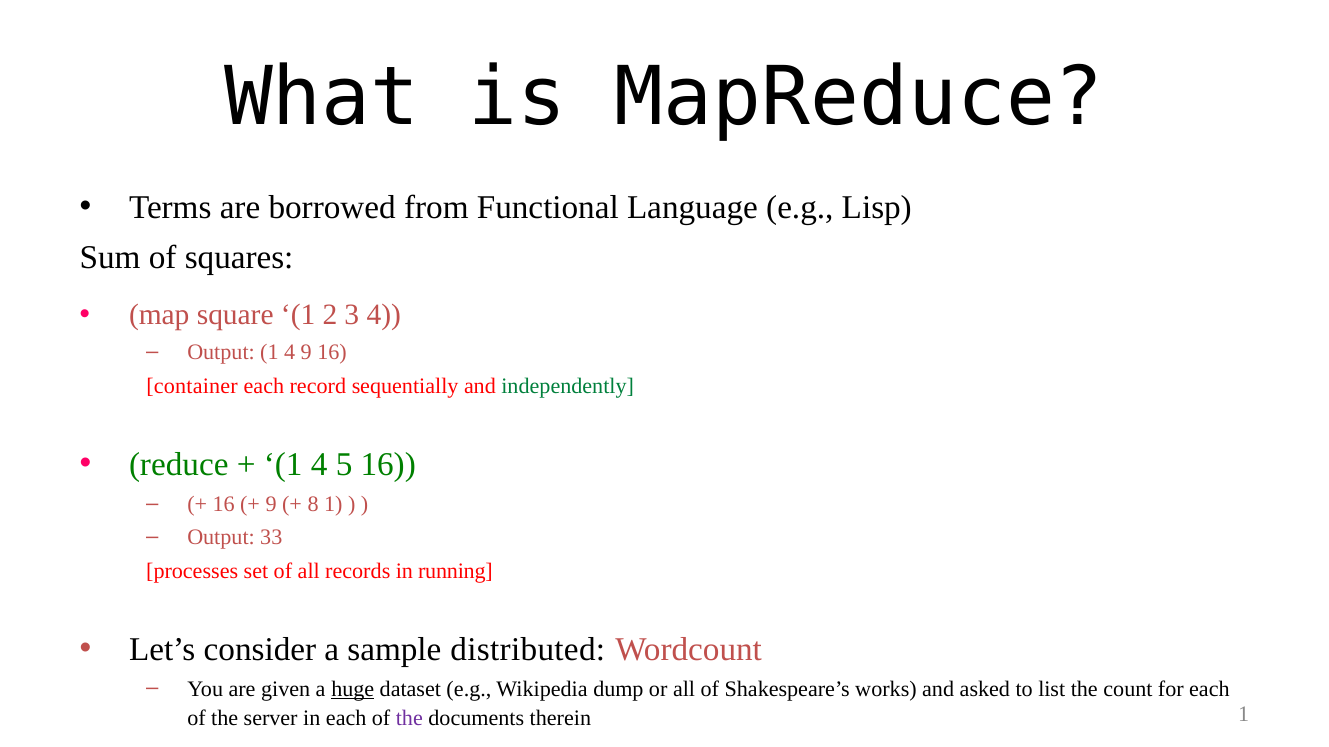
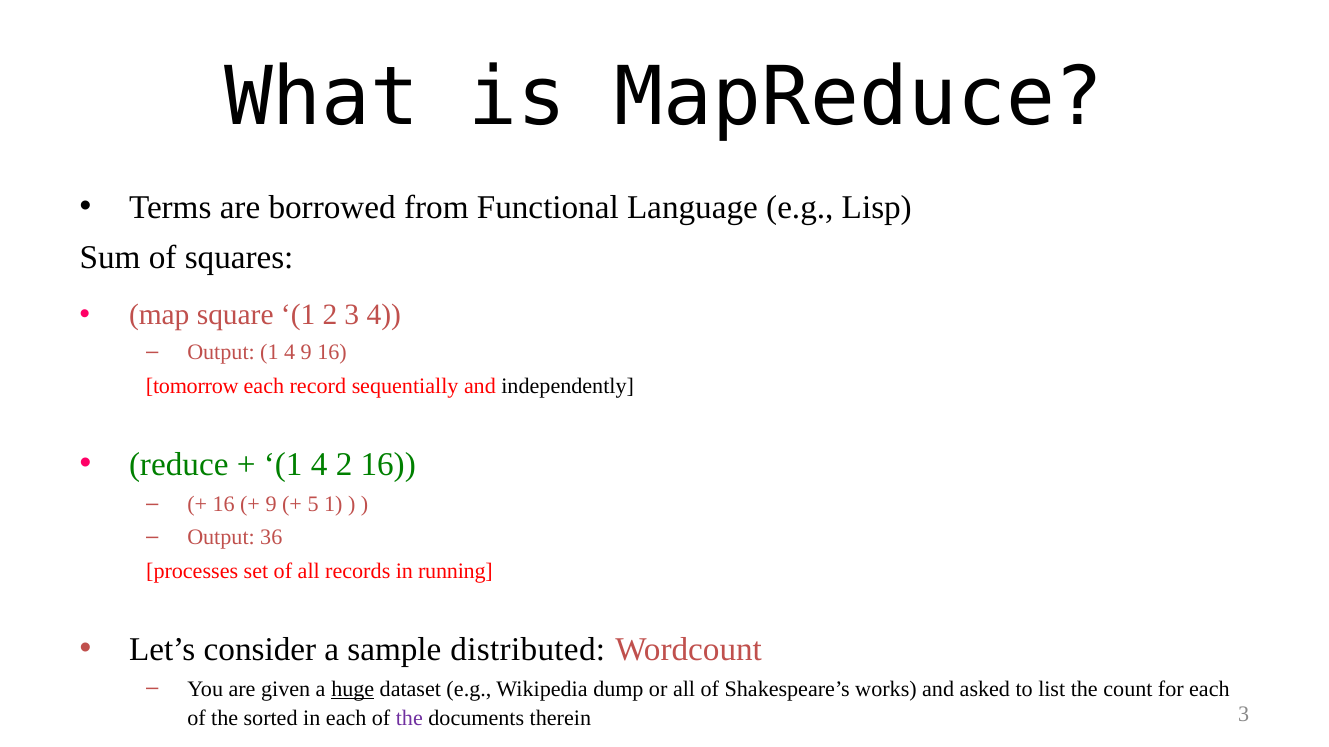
container: container -> tomorrow (192, 387)
independently colour: green -> black (568, 387)
4 5: 5 -> 2 (344, 465)
8: 8 -> 5 (313, 504)
33: 33 -> 36 (271, 538)
server: server -> sorted (271, 719)
therein 1: 1 -> 3 (1244, 714)
